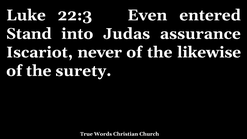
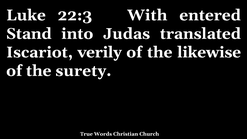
Even: Even -> With (147, 15)
assurance: assurance -> translated (200, 34)
never: never -> verily (100, 52)
